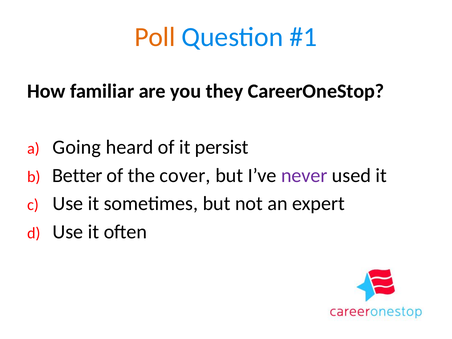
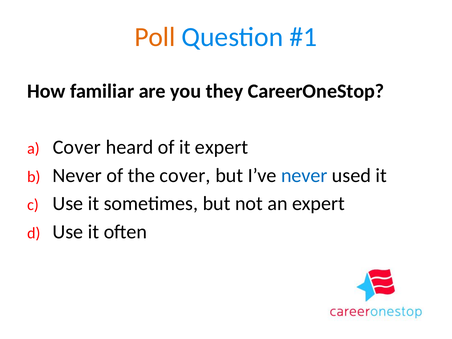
Going: Going -> Cover (77, 147)
it persist: persist -> expert (222, 147)
Better: Better -> Never (77, 175)
never colour: purple -> blue (304, 175)
